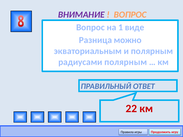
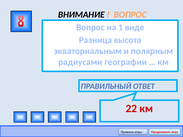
ВНИМАНИЕ colour: purple -> black (81, 15)
можно: можно -> высота (128, 40)
радиусами полярным: полярным -> географии (126, 62)
